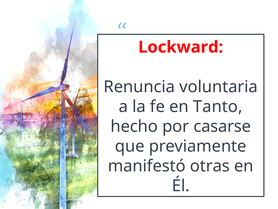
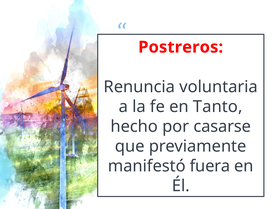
Lockward: Lockward -> Postreros (181, 47)
otras: otras -> fuera (210, 166)
